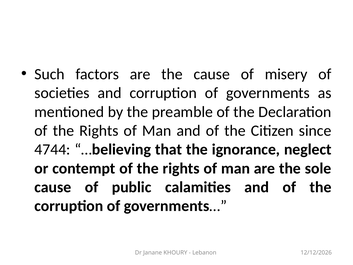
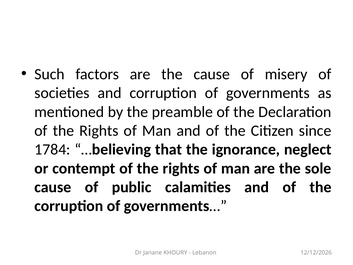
4744: 4744 -> 1784 (52, 149)
